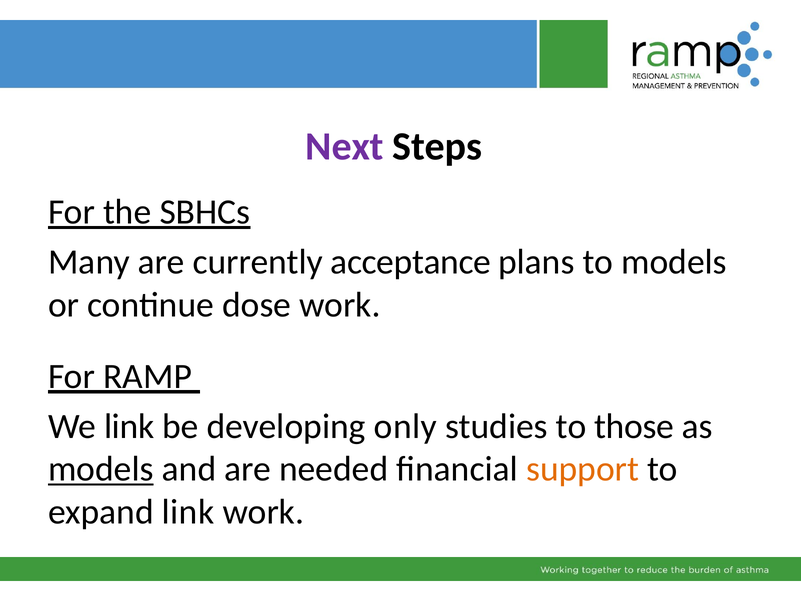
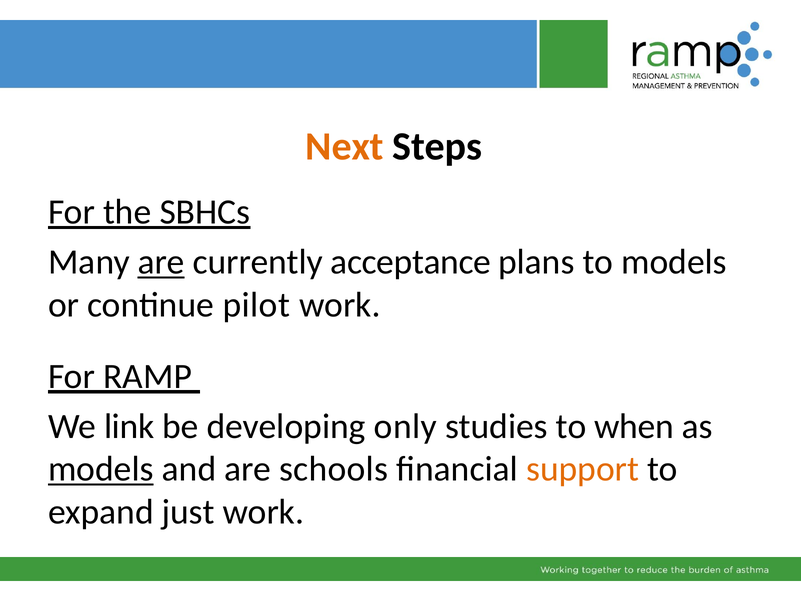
Next colour: purple -> orange (344, 146)
are underline: none -> present (161, 262)
dose: dose -> pilot (256, 305)
those: those -> when (634, 426)
needed: needed -> schools (333, 469)
expand link: link -> just (188, 512)
